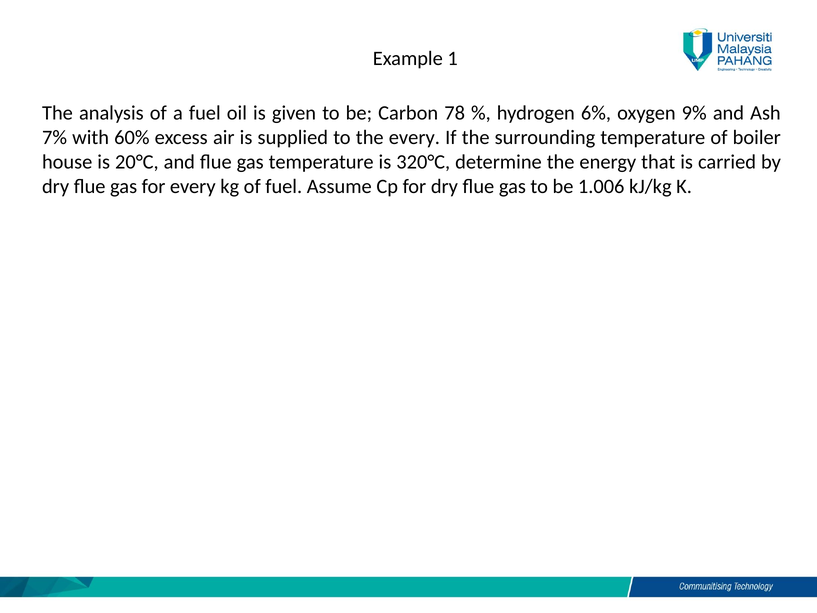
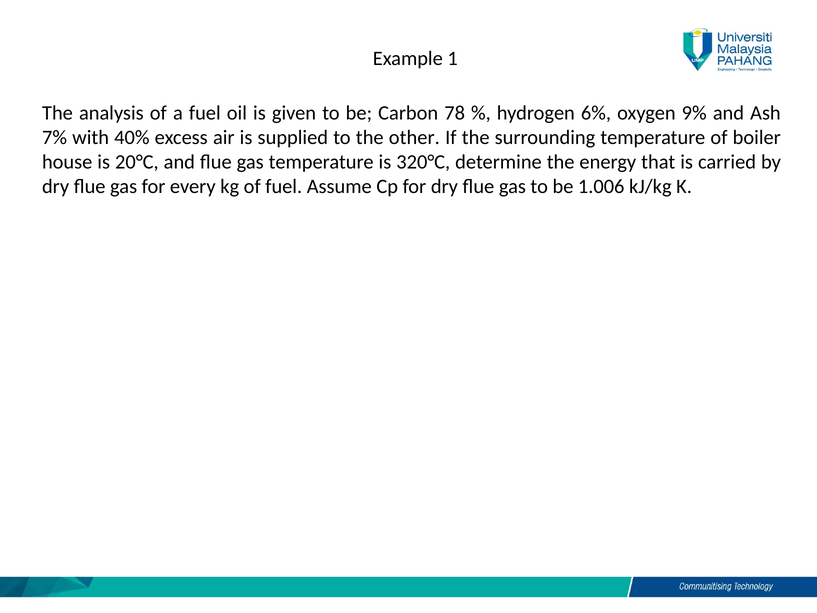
60%: 60% -> 40% (132, 137)
the every: every -> other (414, 137)
